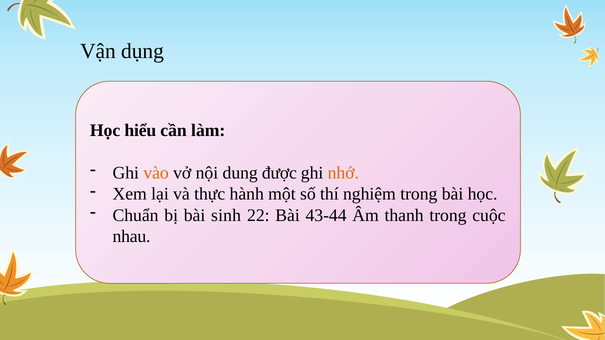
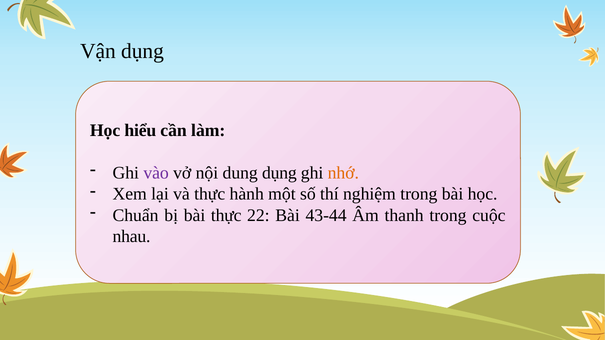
vào colour: orange -> purple (156, 173)
dung được: được -> dụng (279, 173)
bài sinh: sinh -> thực (226, 215)
